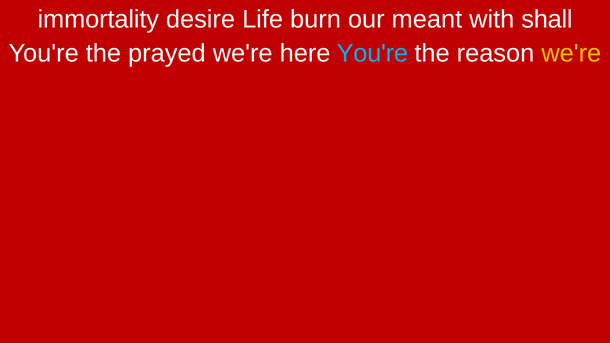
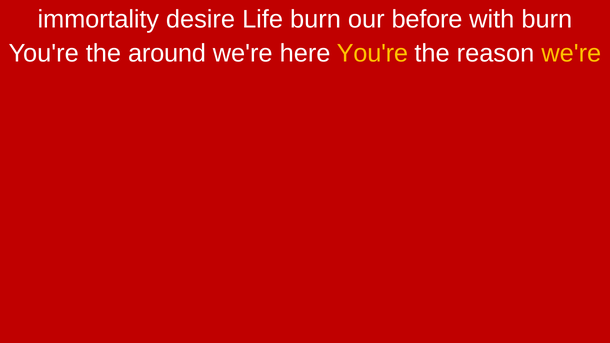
meant: meant -> before (427, 19)
with shall: shall -> burn (547, 19)
prayed: prayed -> around (167, 53)
You're colour: light blue -> yellow (372, 53)
